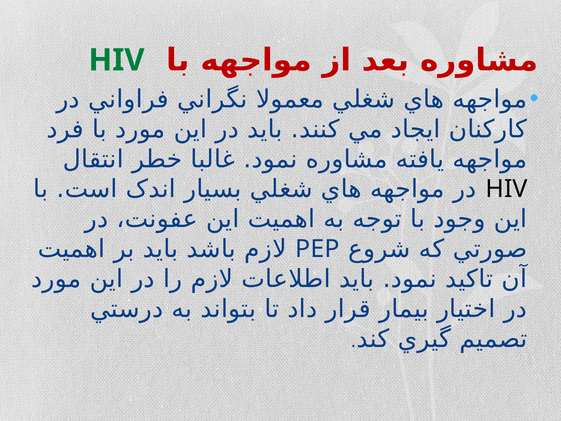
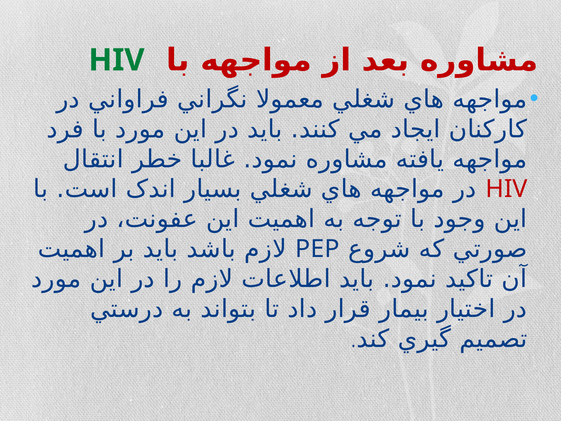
HIV colour: black -> red (507, 189)
